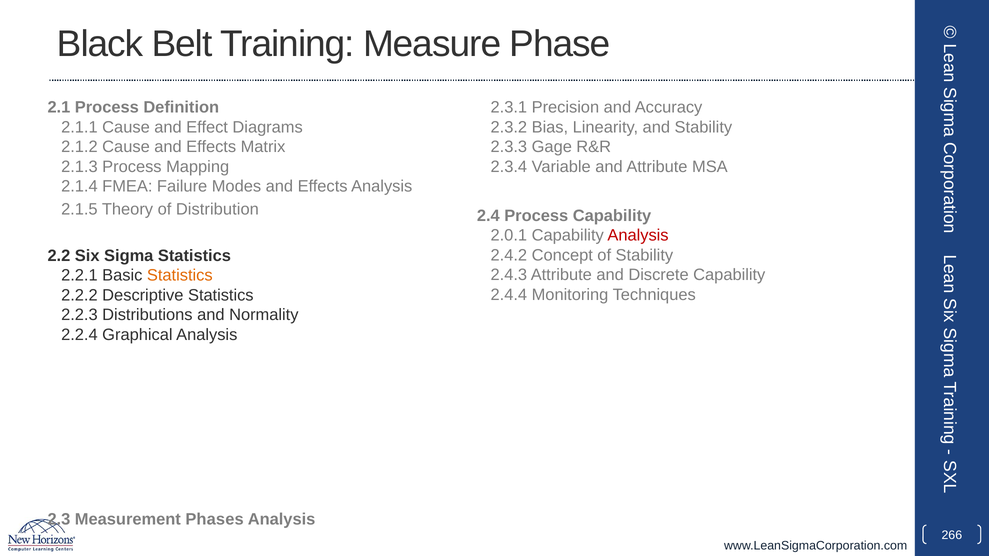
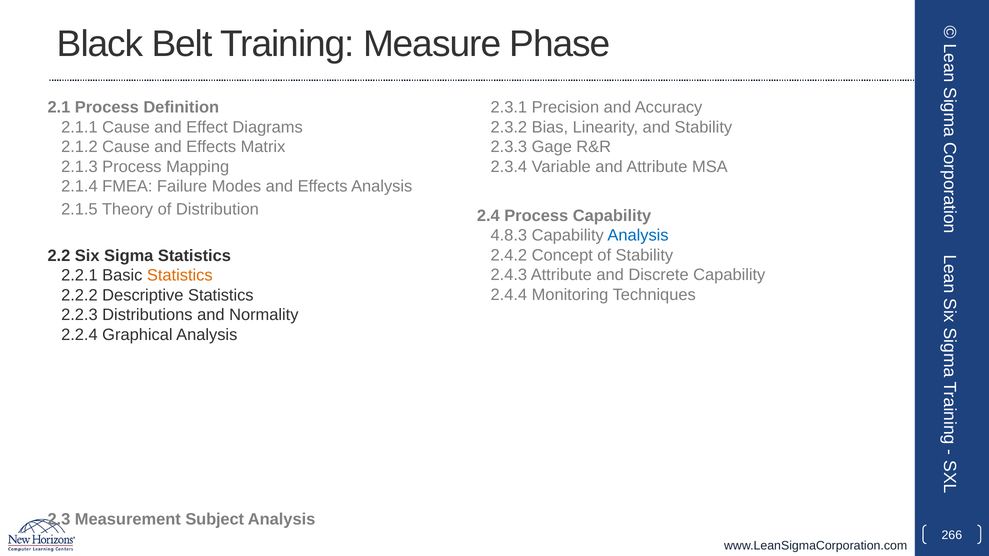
2.0.1: 2.0.1 -> 4.8.3 (509, 236)
Analysis colour: red -> blue (638, 236)
Phases: Phases -> Subject (215, 519)
